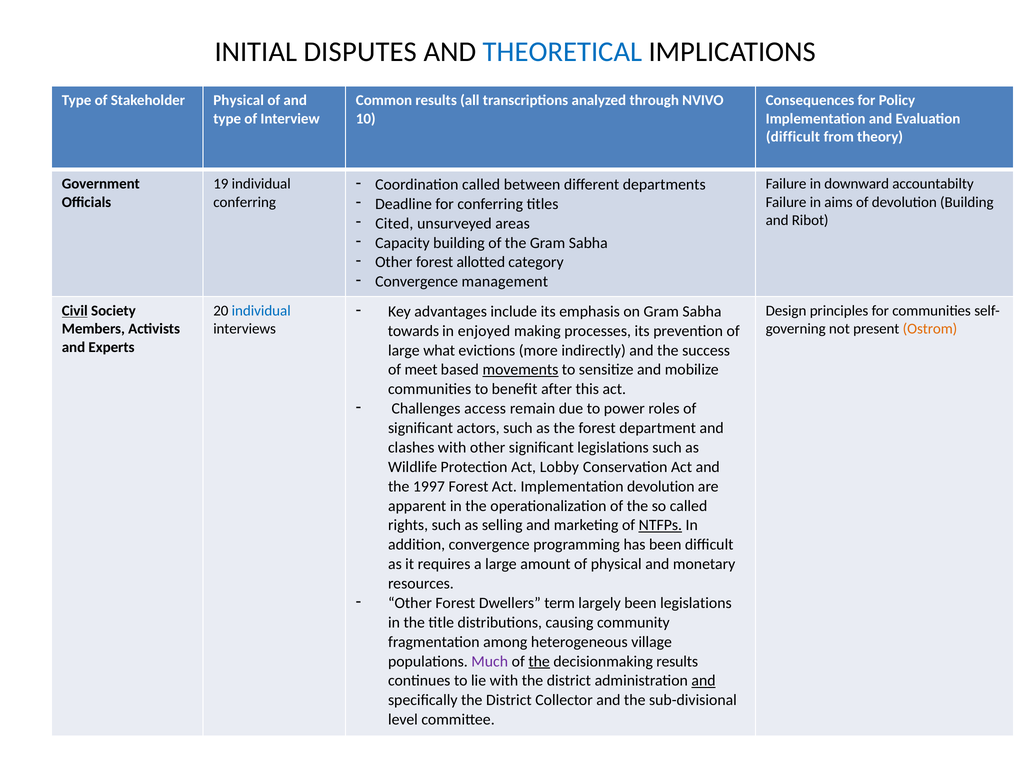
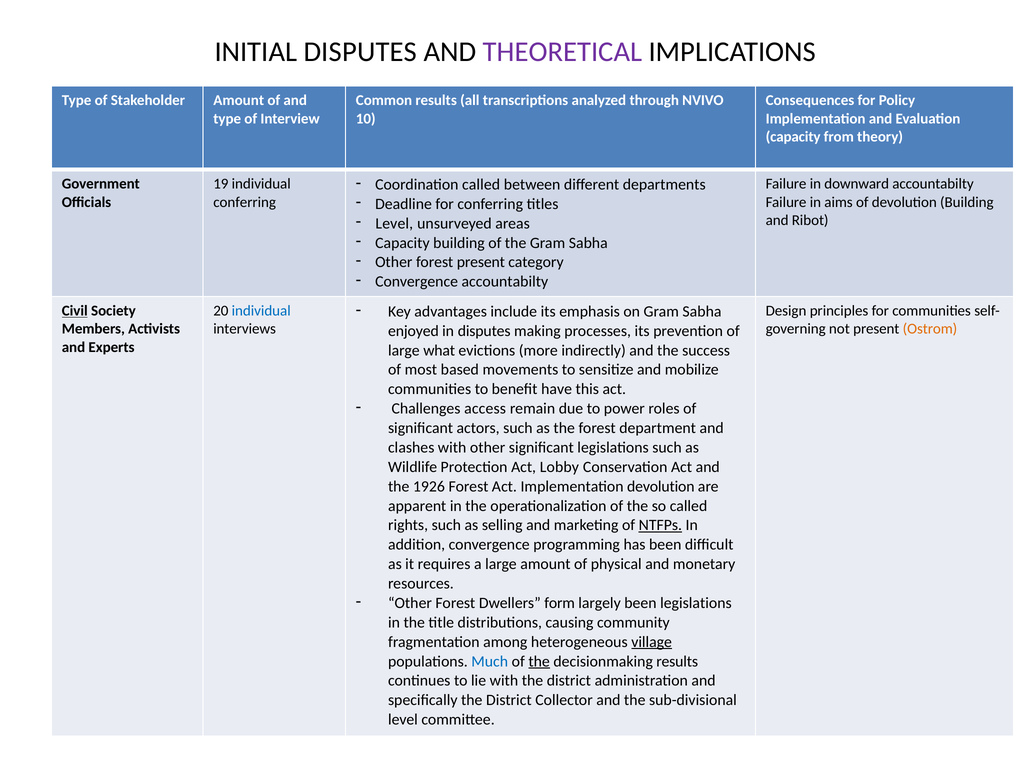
THEORETICAL colour: blue -> purple (563, 52)
Stakeholder Physical: Physical -> Amount (239, 100)
difficult: difficult -> capacity (793, 137)
Cited: Cited -> Level (394, 223)
forest allotted: allotted -> present (481, 262)
Convergence management: management -> accountabilty (505, 282)
towards: towards -> enjoyed (413, 331)
in enjoyed: enjoyed -> disputes (484, 331)
meet: meet -> most (421, 370)
movements underline: present -> none (520, 370)
after: after -> have (557, 389)
1997: 1997 -> 1926 (429, 487)
term: term -> form (560, 603)
village underline: none -> present (652, 642)
Much colour: purple -> blue (490, 662)
and underline: present -> none (704, 681)
